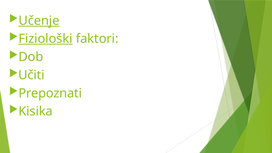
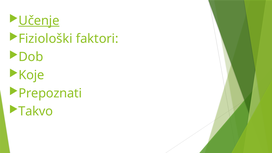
Fiziološki underline: present -> none (46, 39)
Učiti: Učiti -> Koje (31, 75)
Kisika: Kisika -> Takvo (36, 111)
